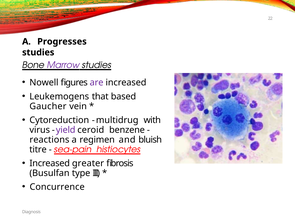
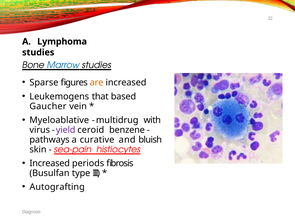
Progresses: Progresses -> Lymphoma (62, 41)
Marrow colour: purple -> blue (63, 65)
Nowell: Nowell -> Sparse (44, 82)
are colour: purple -> orange (97, 82)
Cytoreduction: Cytoreduction -> Myeloablative (59, 120)
reactions: reactions -> pathways (50, 139)
regimen: regimen -> curative (97, 139)
titre: titre -> skin (38, 149)
greater: greater -> periods (88, 163)
Concurrence: Concurrence -> Autografting (57, 186)
